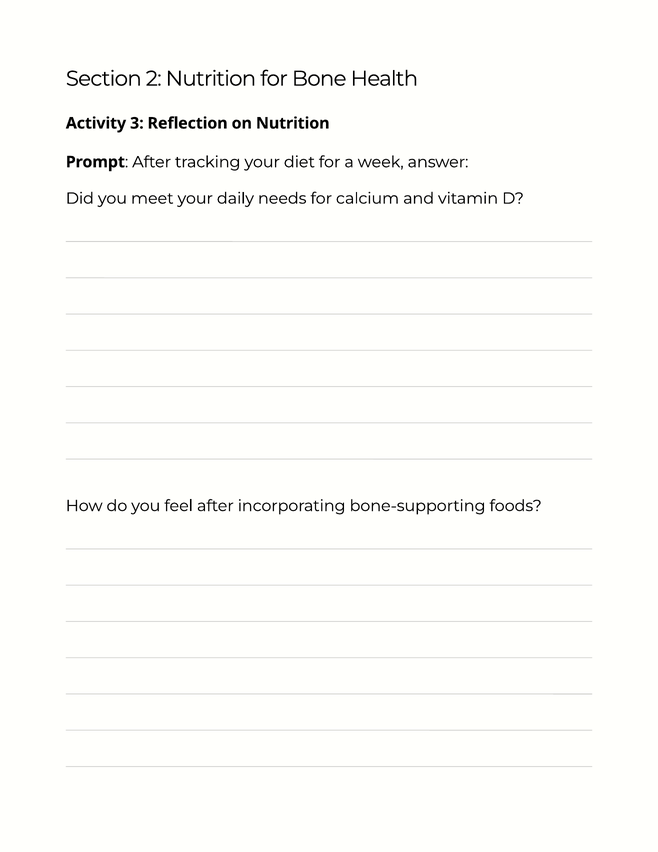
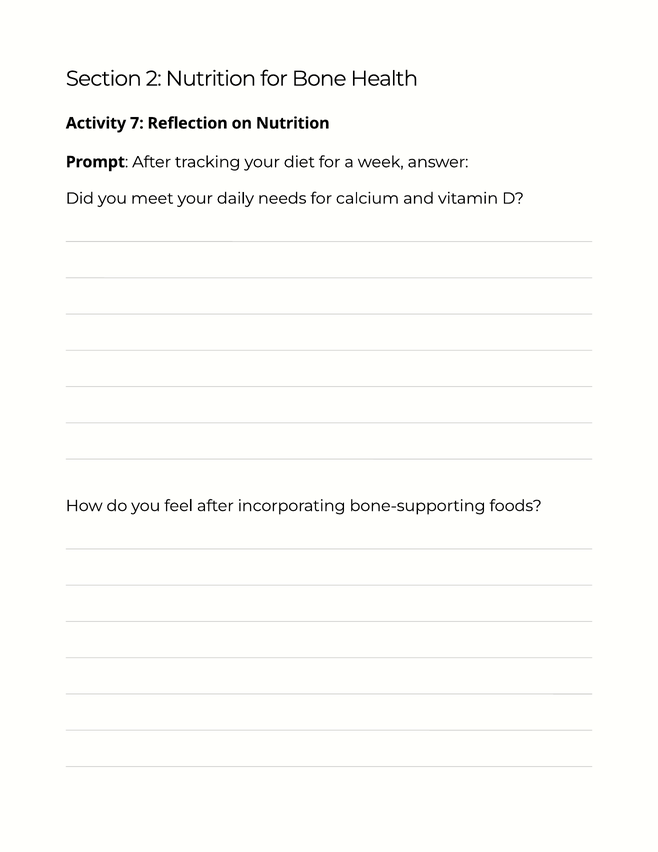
3: 3 -> 7 (137, 123)
